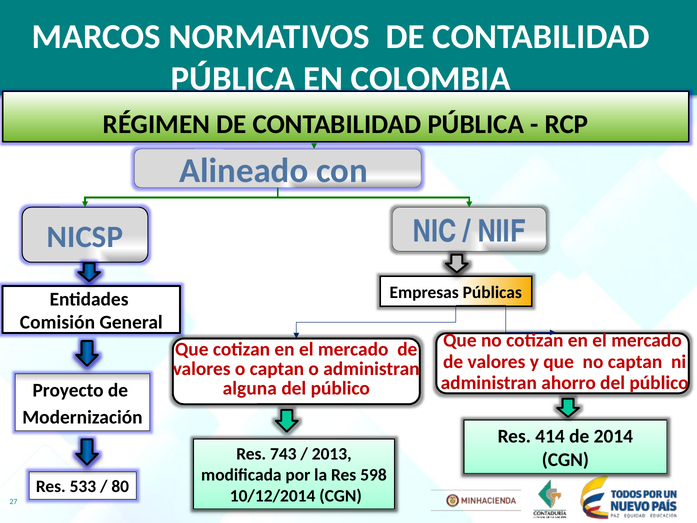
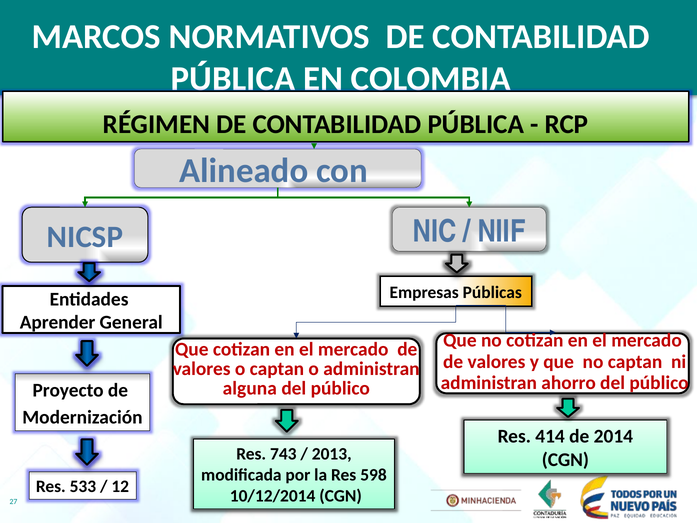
Comisión: Comisión -> Aprender (58, 322)
80: 80 -> 12 (120, 486)
